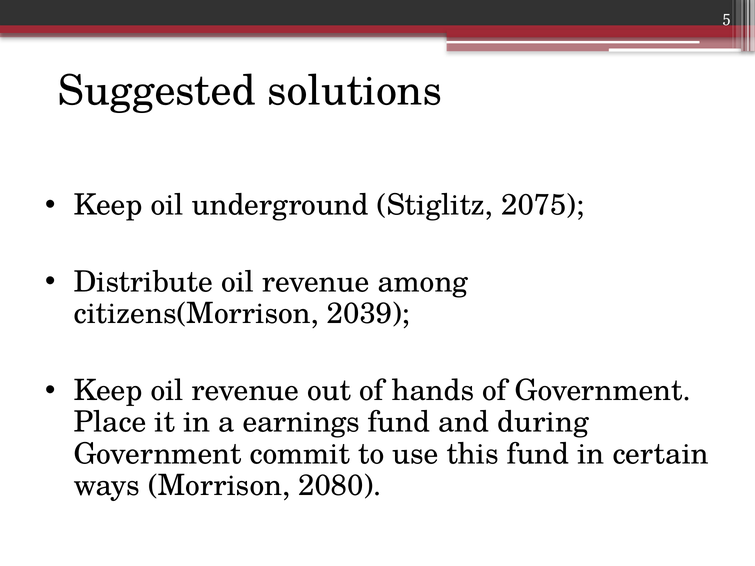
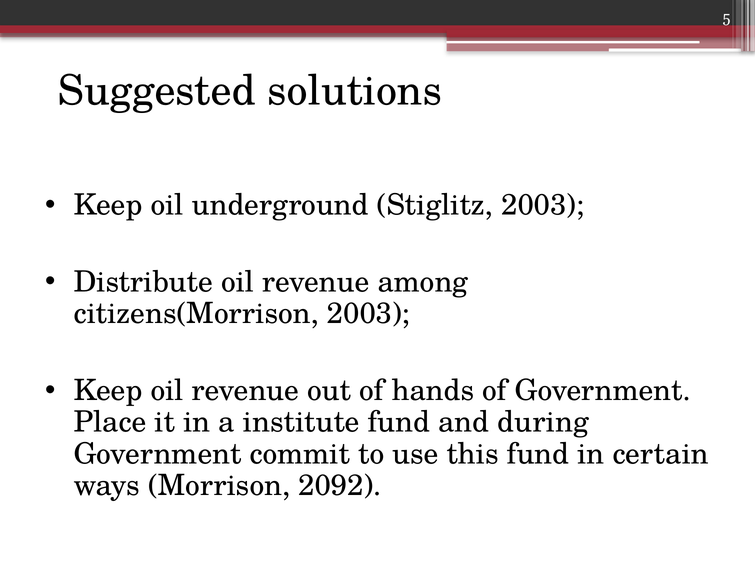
Stiglitz 2075: 2075 -> 2003 (543, 205)
citizens(Morrison 2039: 2039 -> 2003 (368, 314)
earnings: earnings -> institute (301, 422)
2080: 2080 -> 2092 (340, 486)
